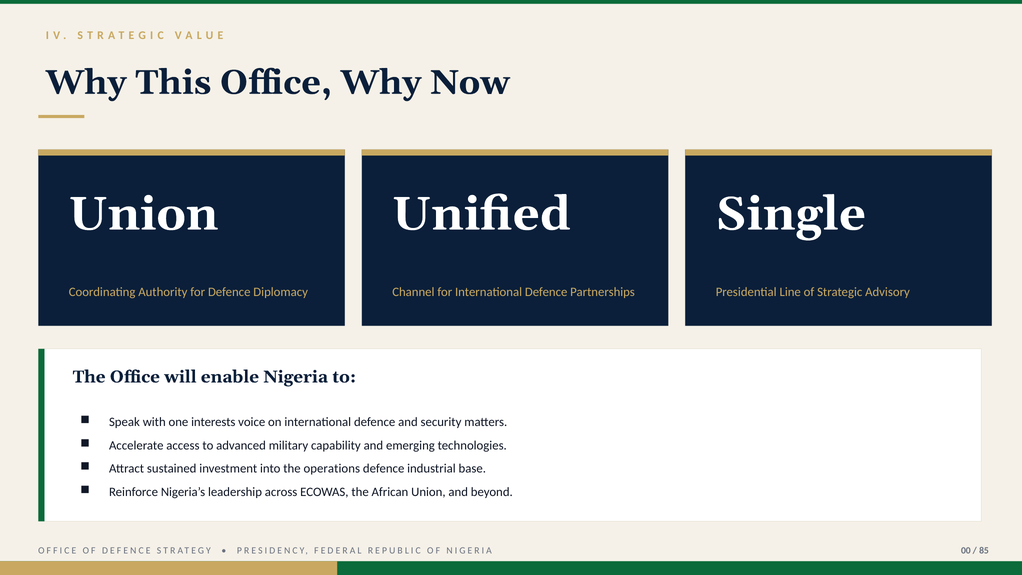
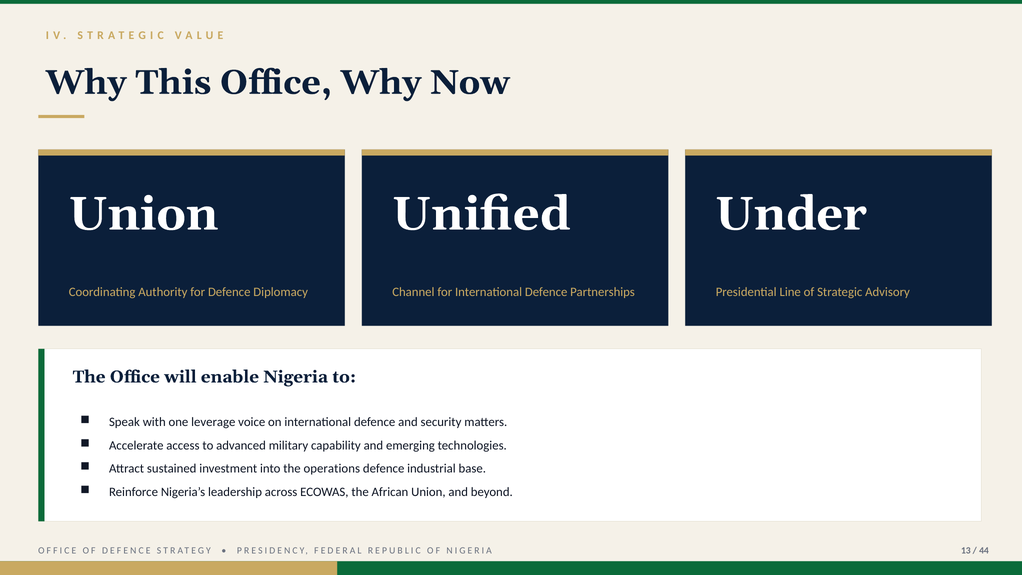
Single: Single -> Under (791, 214)
interests: interests -> leverage (213, 422)
00: 00 -> 13 (966, 551)
85: 85 -> 44 (984, 551)
